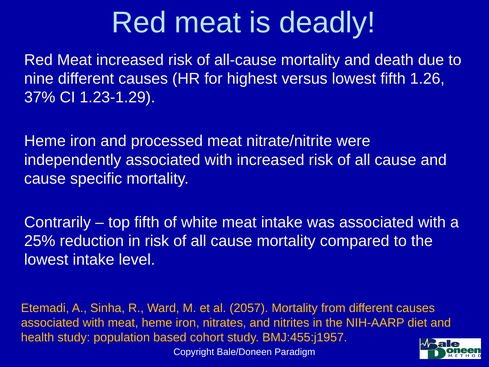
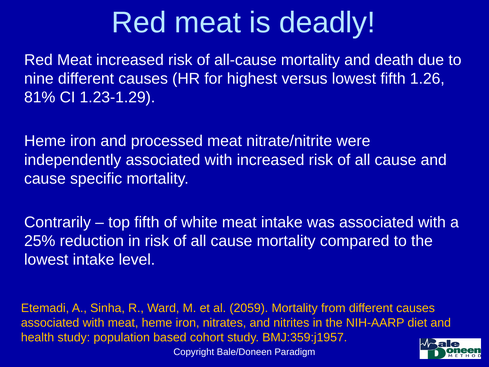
37%: 37% -> 81% (40, 97)
2057: 2057 -> 2059 (249, 308)
BMJ:455:j1957: BMJ:455:j1957 -> BMJ:359:j1957 (305, 337)
